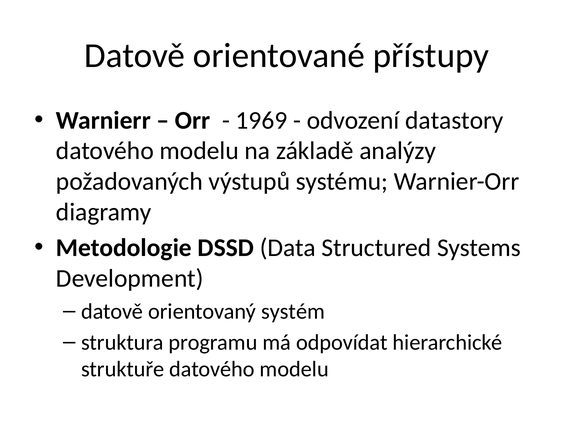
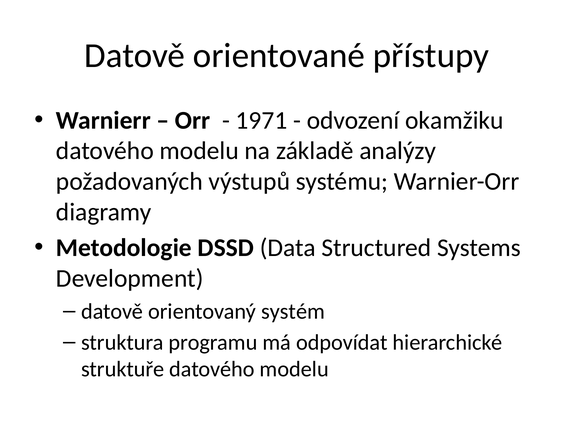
1969: 1969 -> 1971 (261, 120)
datastory: datastory -> okamžiku (454, 120)
